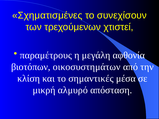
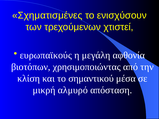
συνεχίσουν: συνεχίσουν -> ενισχύσουν (122, 15)
παραμέτρους: παραμέτρους -> ευρωπαϊκούς (46, 55)
οικοσυστημάτων: οικοσυστημάτων -> χρησιμοποιώντας (87, 67)
σημαντικές: σημαντικές -> σημαντικού (91, 79)
